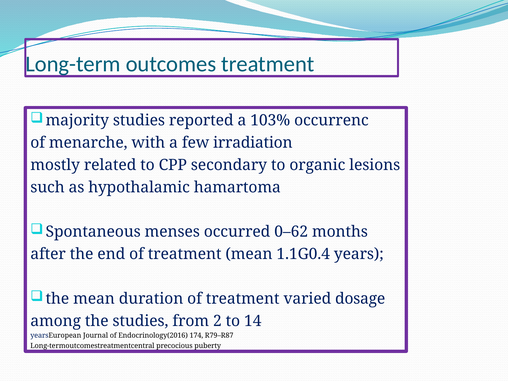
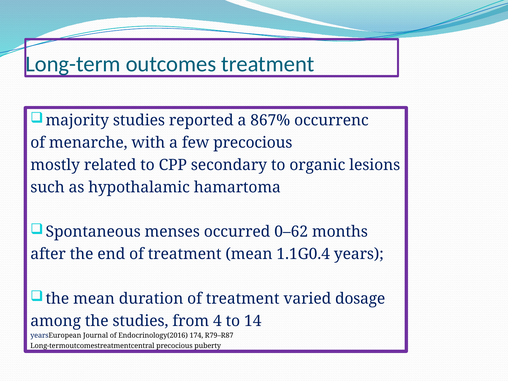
103%: 103% -> 867% (270, 120)
few irradiation: irradiation -> precocious (253, 143)
2: 2 -> 4 (217, 321)
